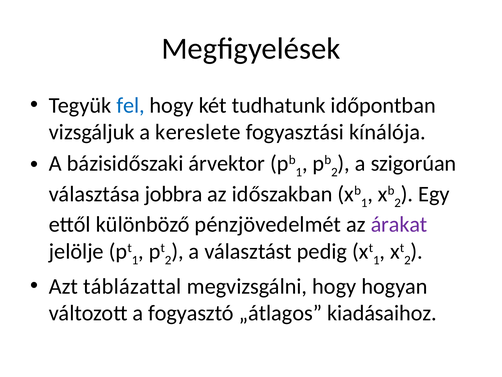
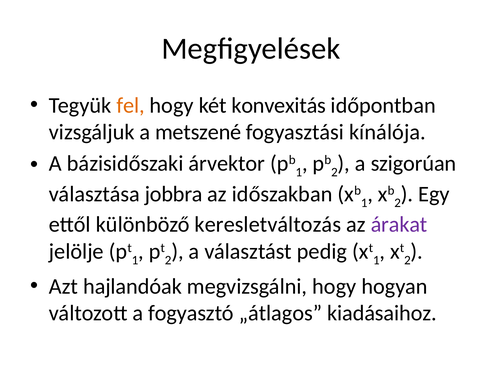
fel colour: blue -> orange (131, 105)
tudhatunk: tudhatunk -> konvexitás (279, 105)
kereslete: kereslete -> metszené (198, 132)
pénzjövedelmét: pénzjövedelmét -> keresletváltozás (268, 224)
táblázattal: táblázattal -> hajlandóak (133, 286)
